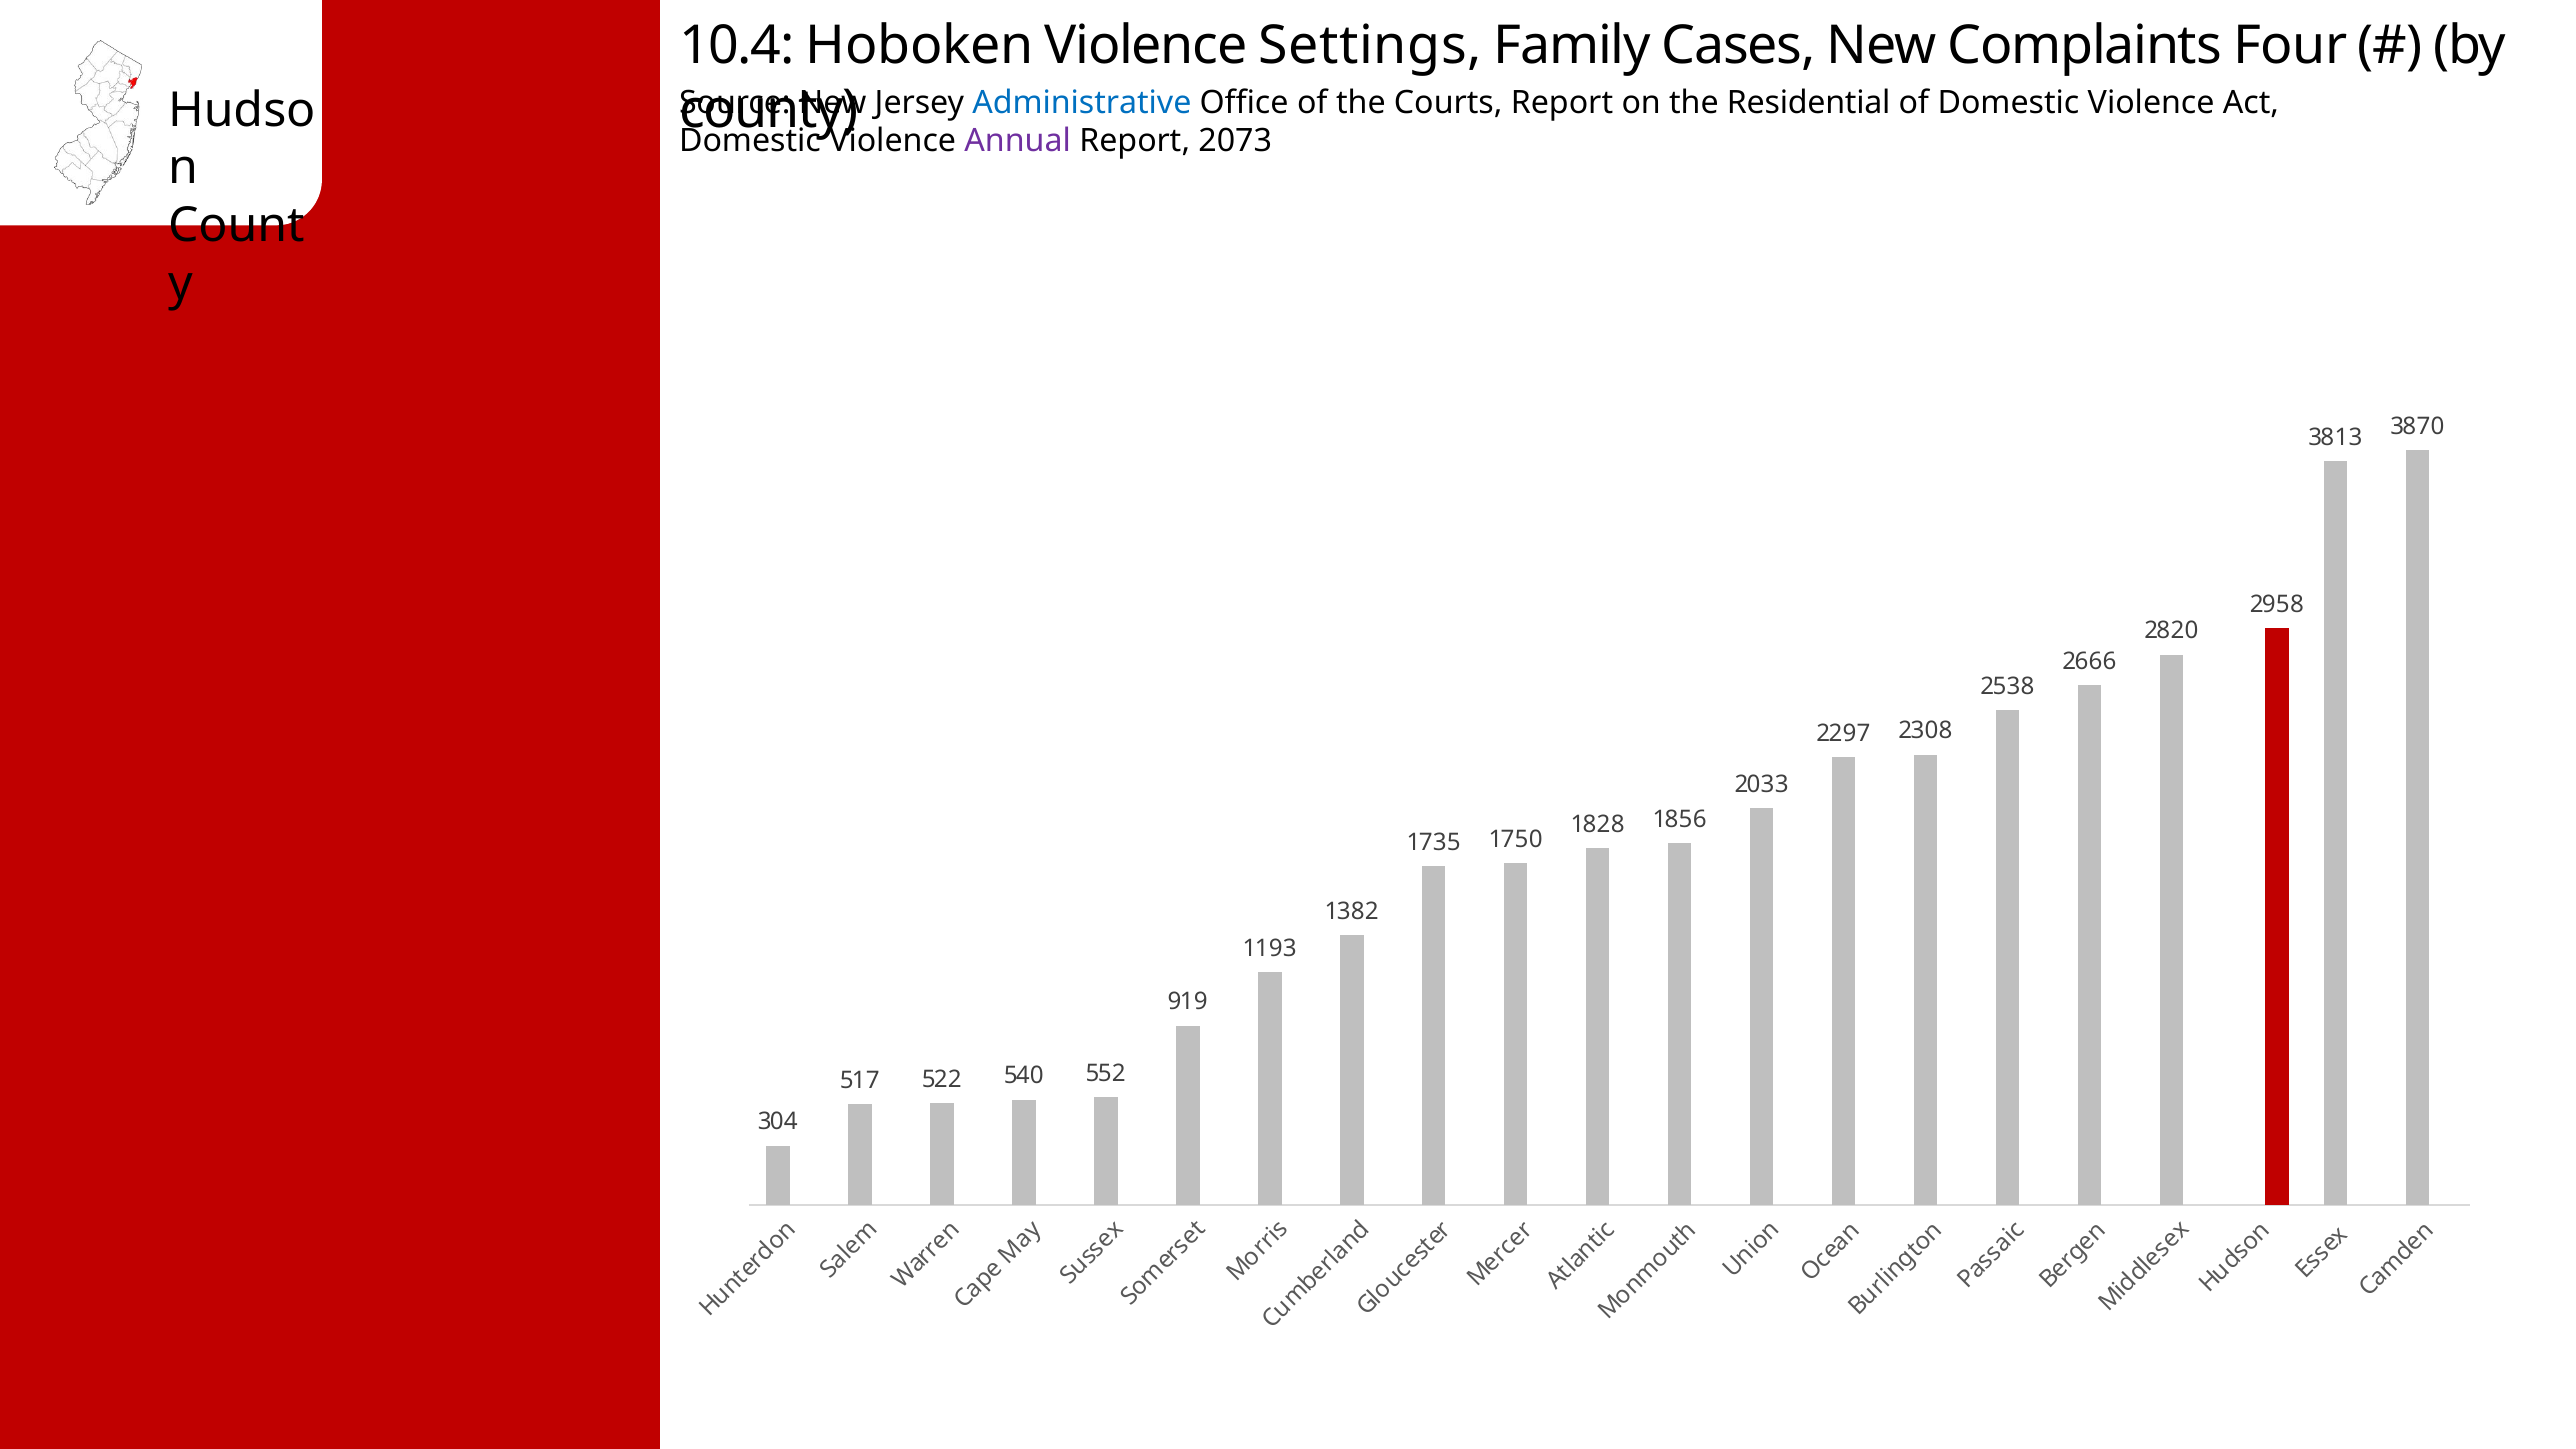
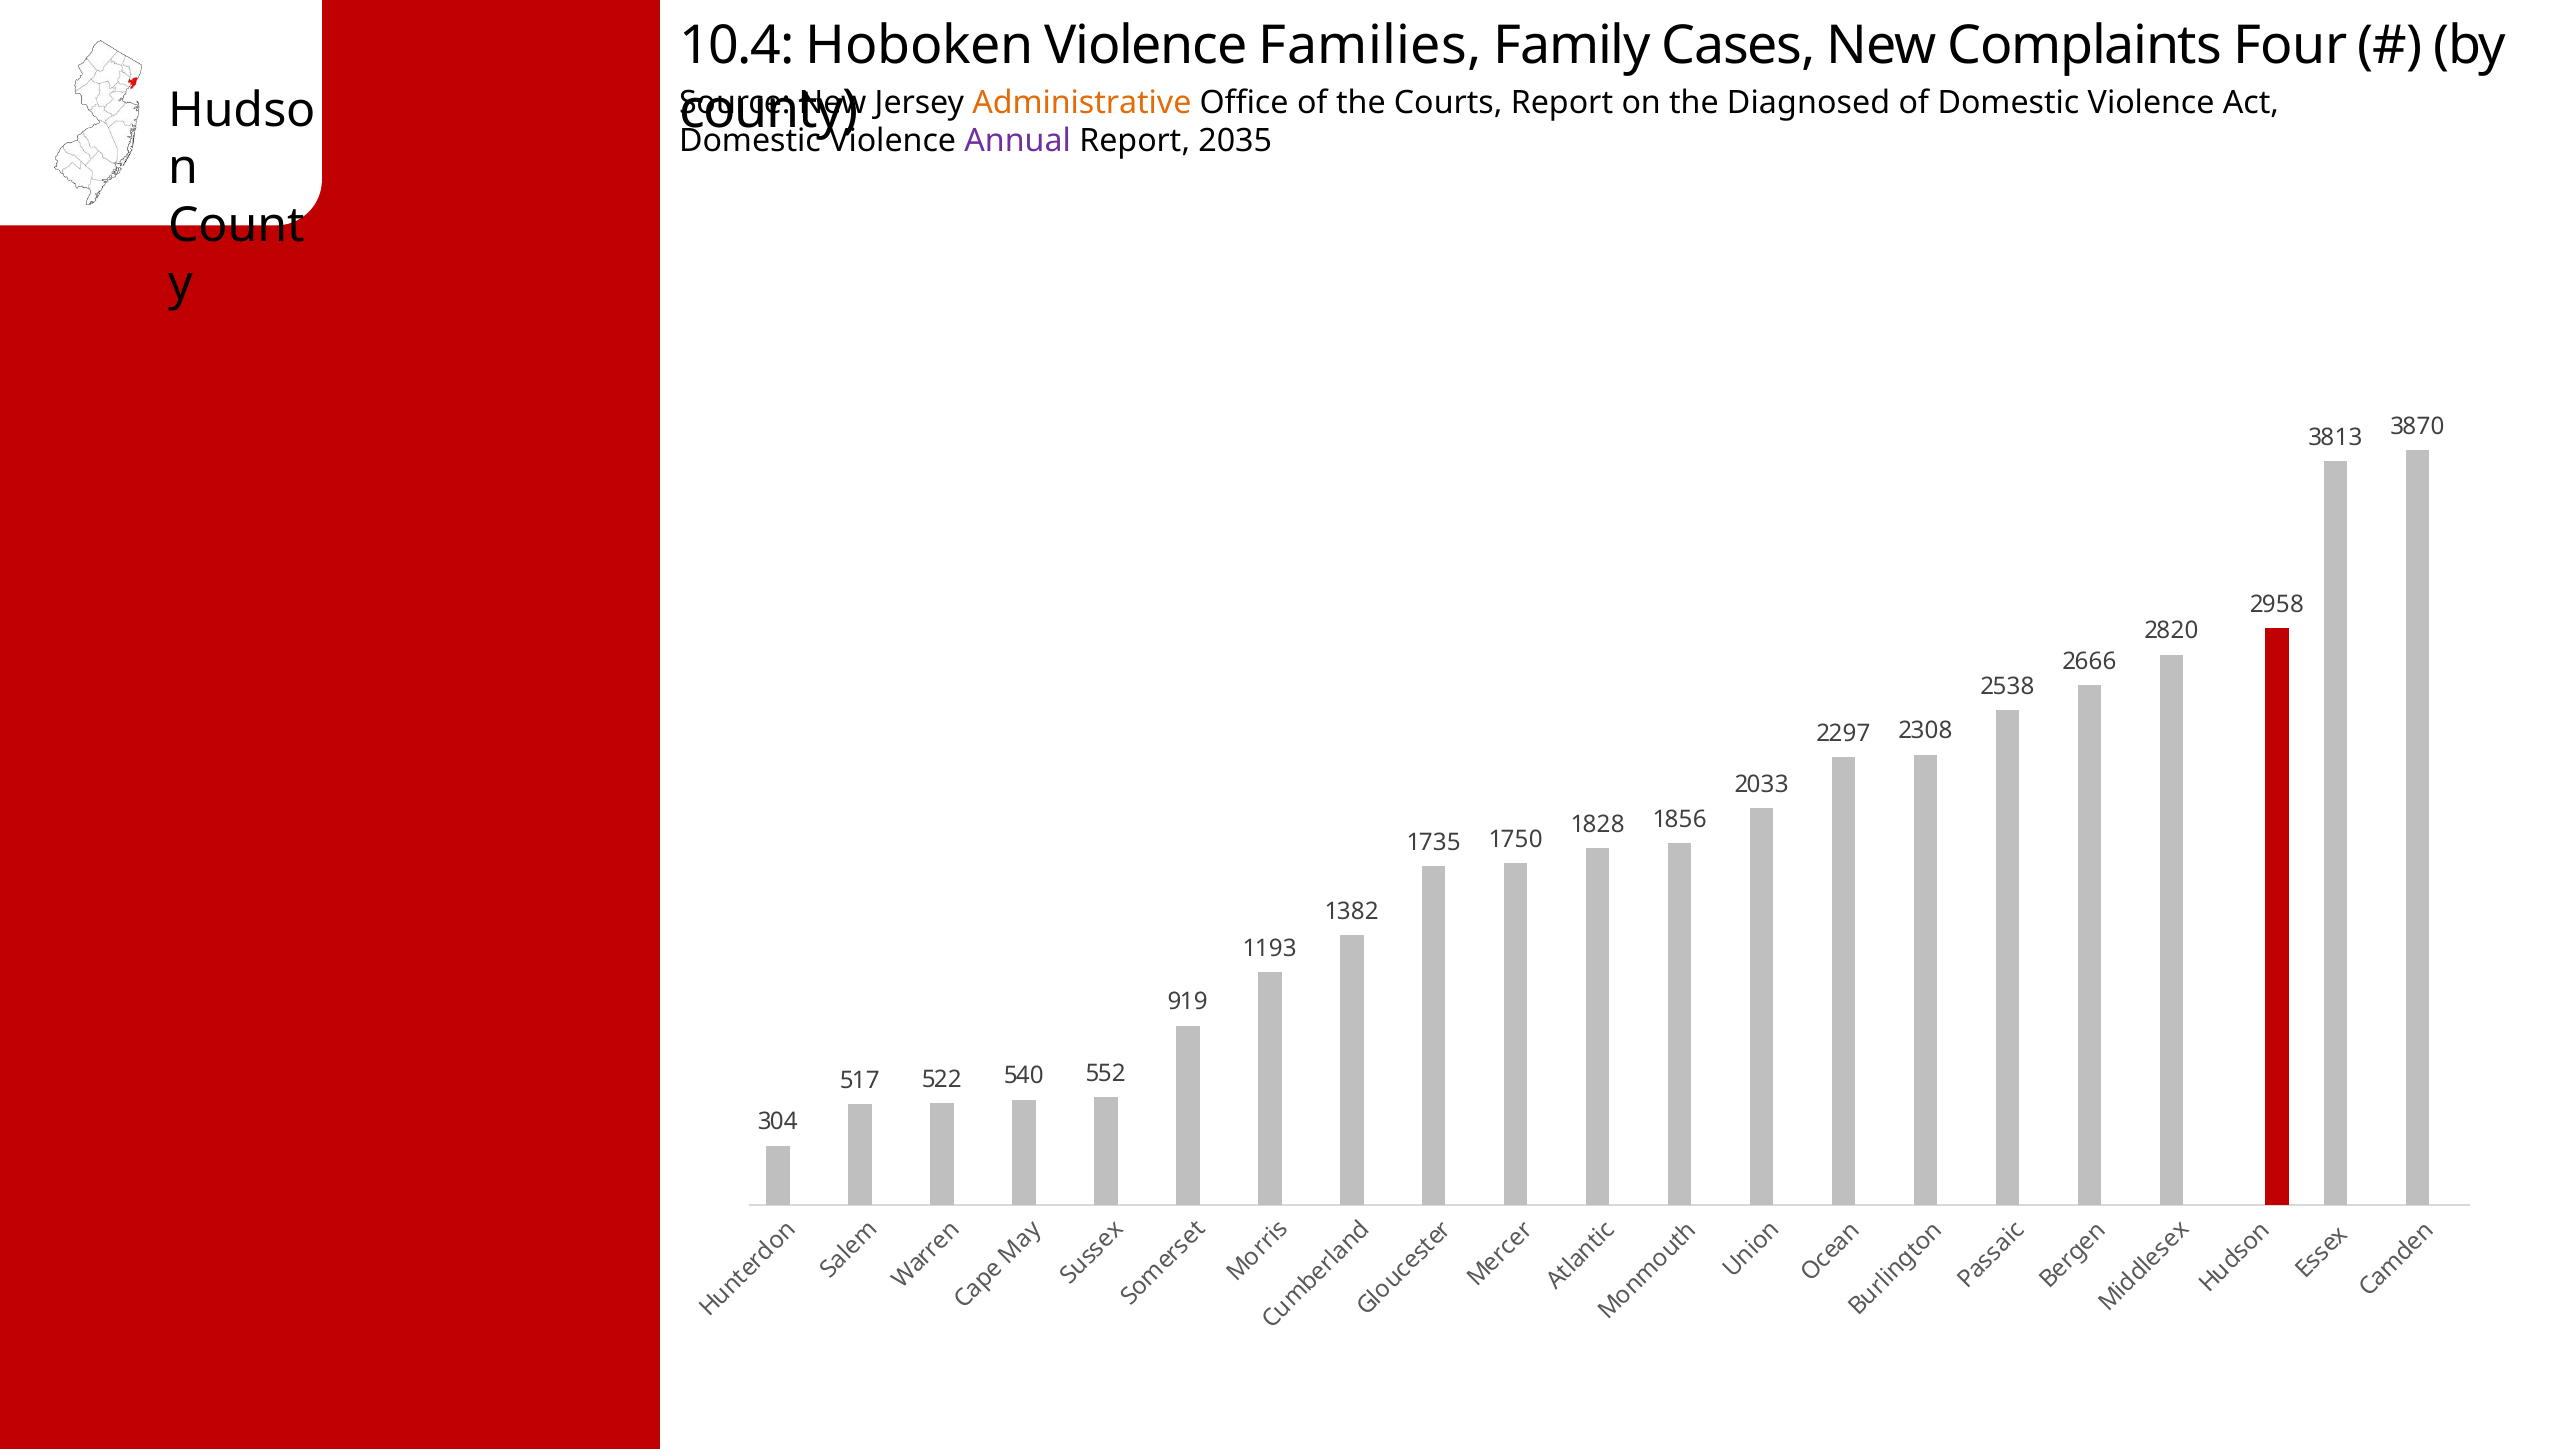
Settings: Settings -> Families (1370, 45)
Administrative colour: blue -> orange (1082, 102)
Residential: Residential -> Diagnosed (1809, 102)
2073: 2073 -> 2035 (1235, 141)
